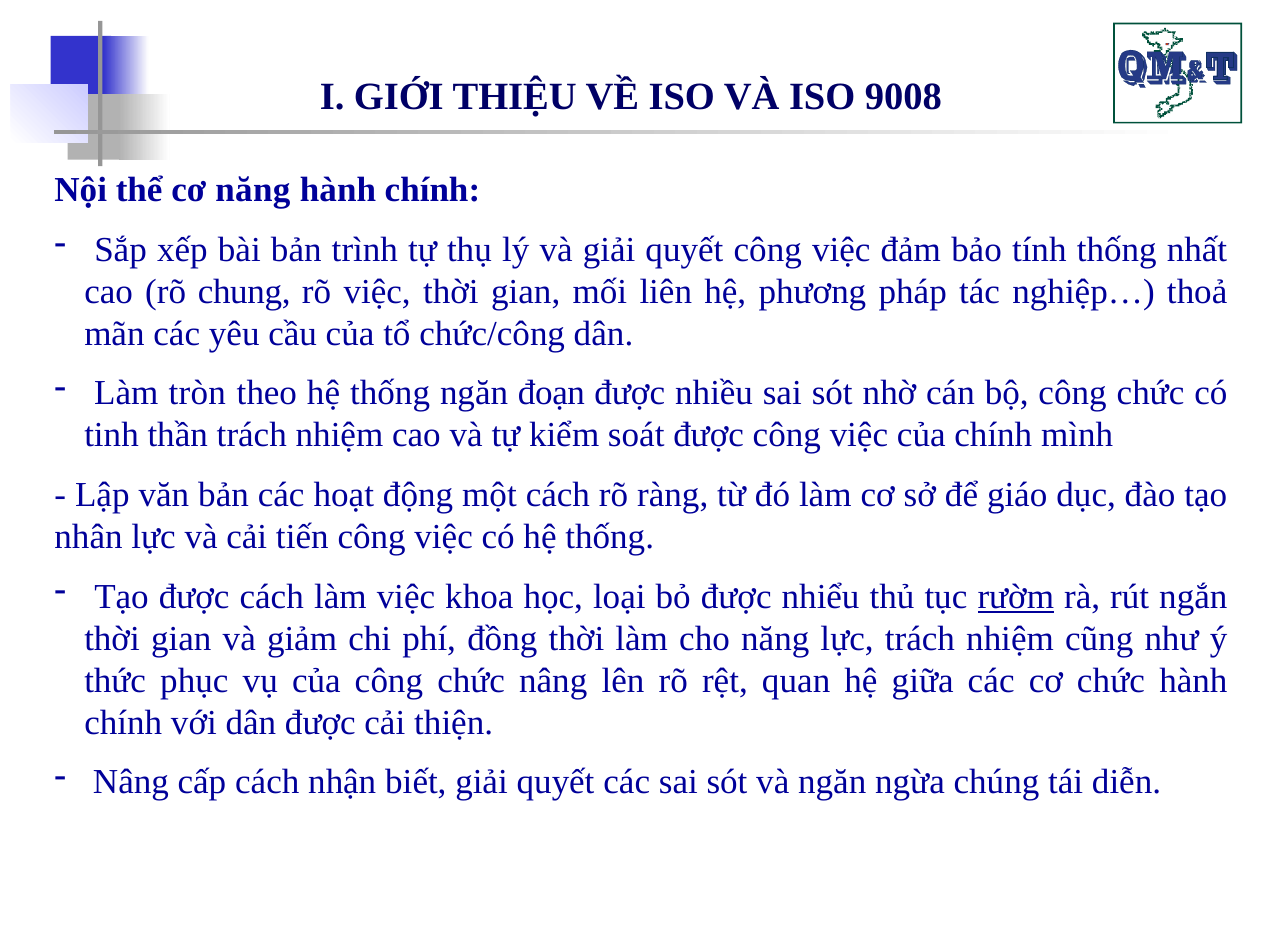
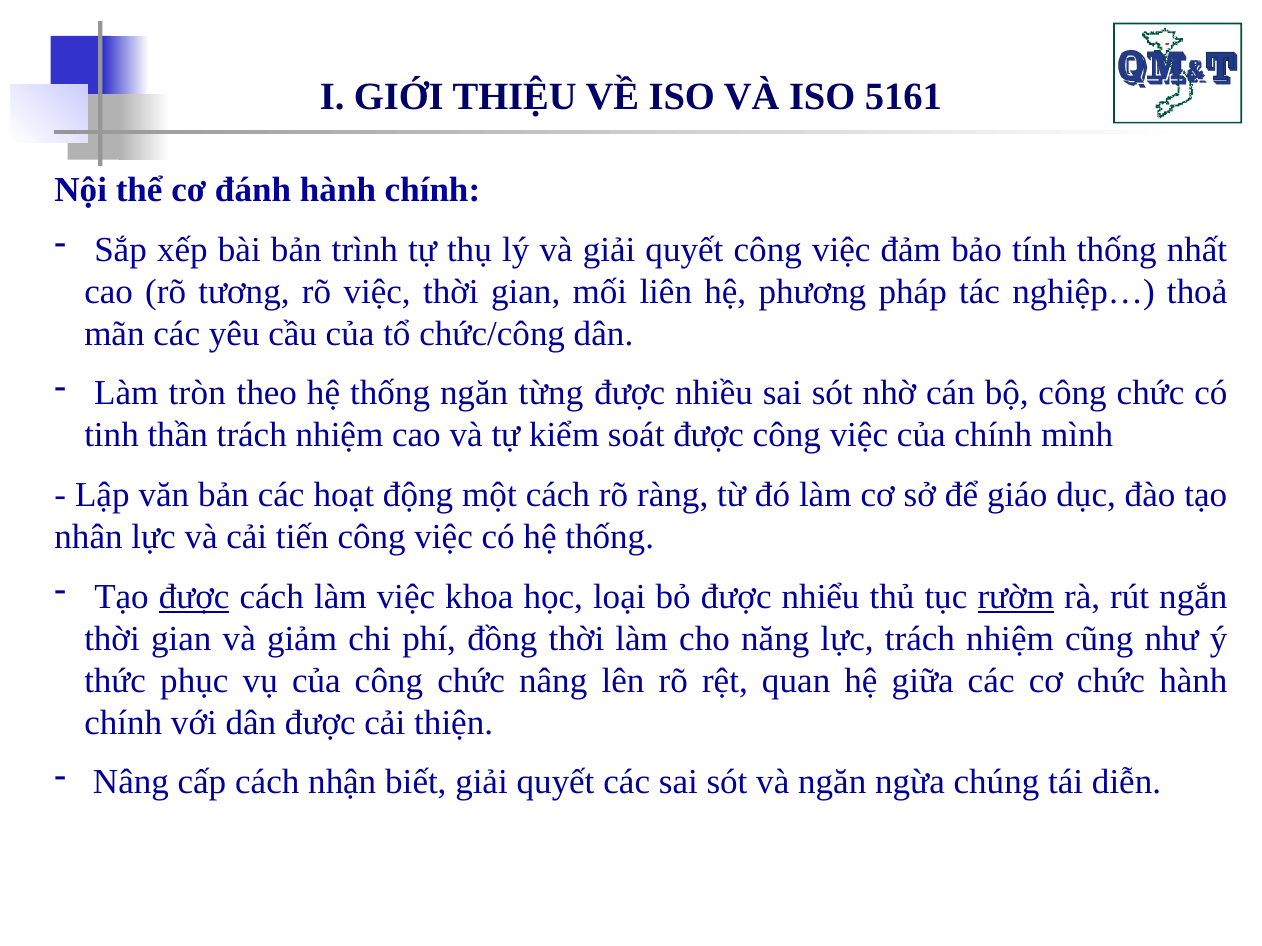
9008: 9008 -> 5161 (903, 97)
cơ năng: năng -> đánh (253, 190)
chung: chung -> tương (244, 292)
đoạn: đoạn -> từng (551, 393)
được underline: none -> present (194, 597)
